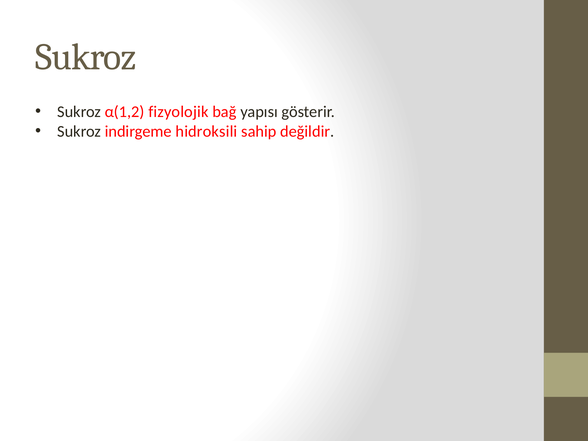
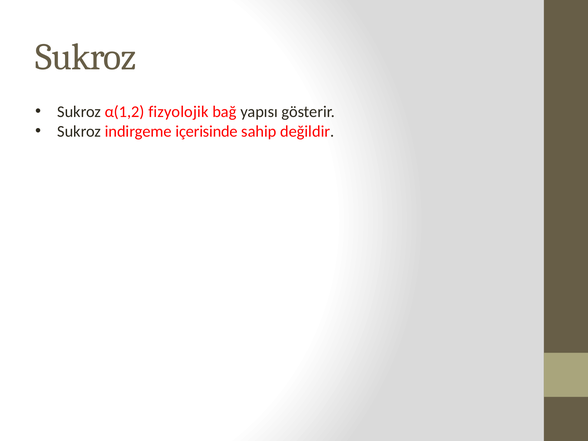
hidroksili: hidroksili -> içerisinde (207, 131)
